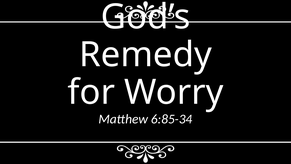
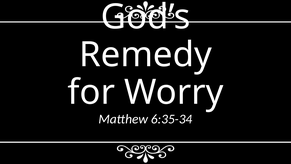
6:85-34: 6:85-34 -> 6:35-34 (172, 119)
